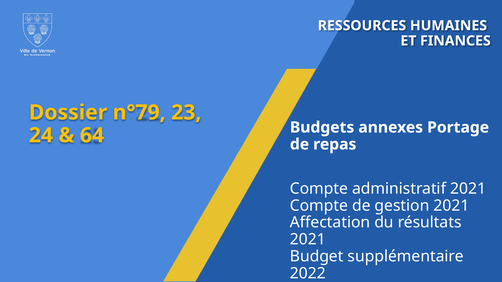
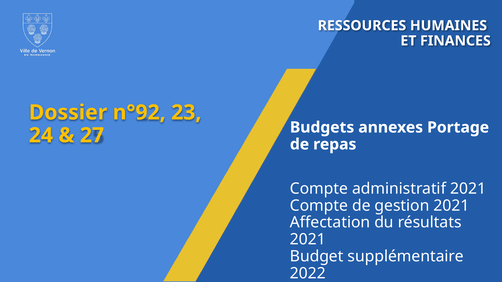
n°79: n°79 -> n°92 (139, 113)
64: 64 -> 27 (92, 136)
